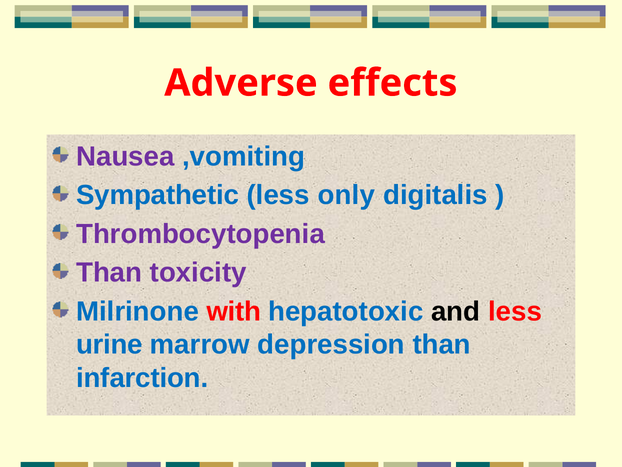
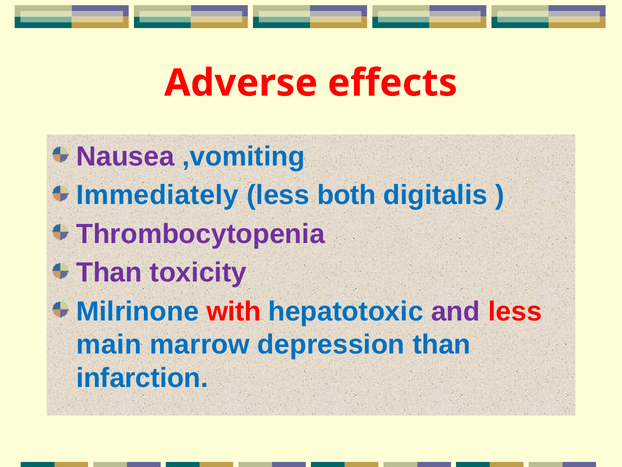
Sympathetic: Sympathetic -> Immediately (157, 195)
only: only -> both (347, 195)
and colour: black -> purple (456, 311)
urine: urine -> main (109, 344)
